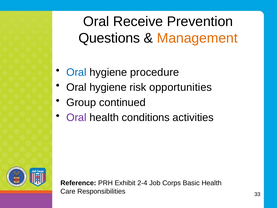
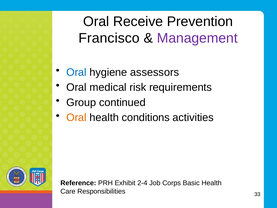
Questions: Questions -> Francisco (109, 38)
Management colour: orange -> purple (197, 38)
procedure: procedure -> assessors (155, 72)
hygiene: hygiene -> medical (108, 87)
opportunities: opportunities -> requirements (181, 87)
Oral colour: purple -> orange (76, 117)
